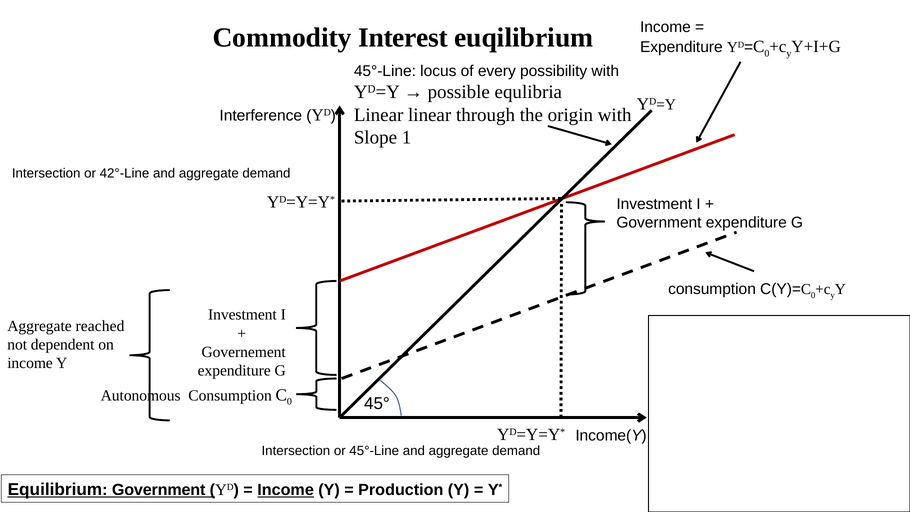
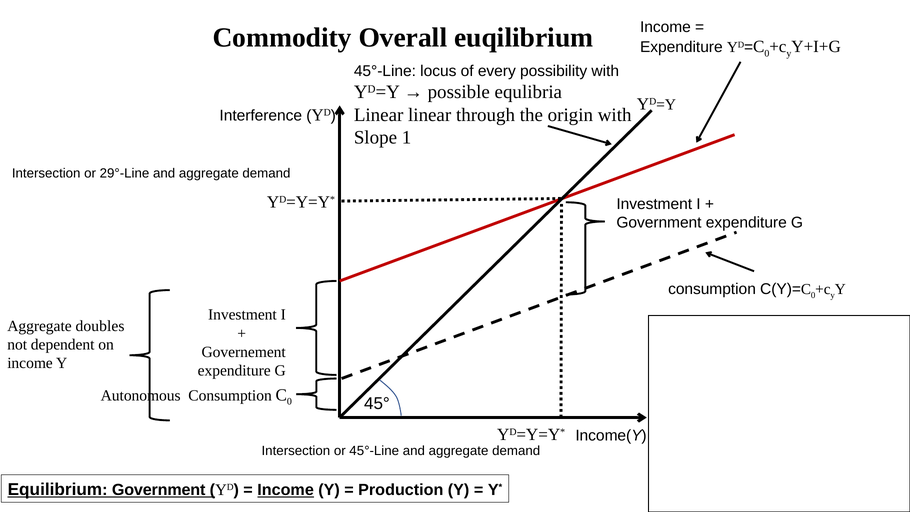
Interest: Interest -> Overall (403, 37)
42°-Line: 42°-Line -> 29°-Line (124, 173)
reached: reached -> doubles (100, 326)
